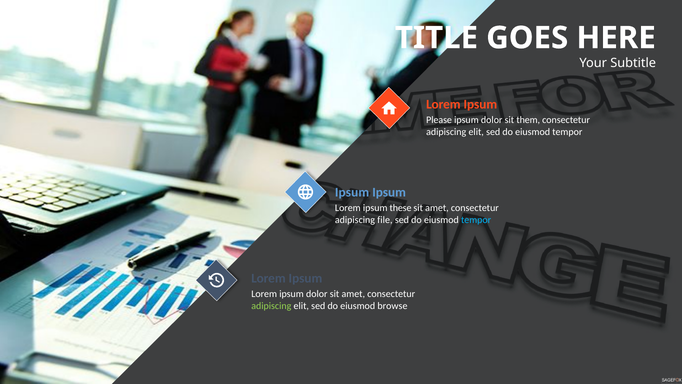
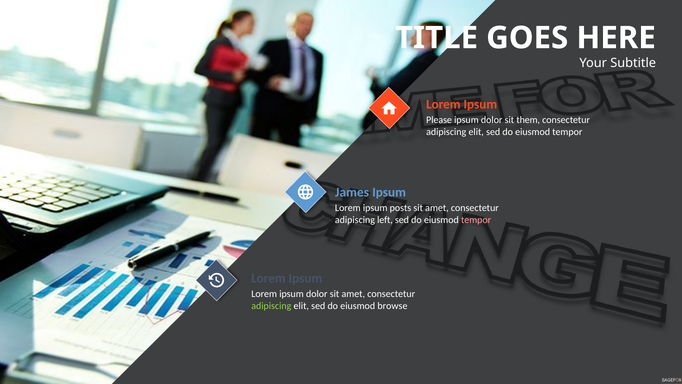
Ipsum: Ipsum -> James (352, 192)
these: these -> posts (400, 208)
file: file -> left (385, 220)
tempor colour: light blue -> pink (476, 220)
